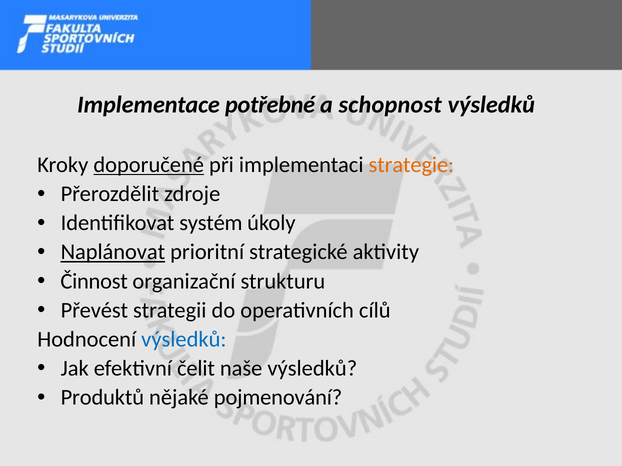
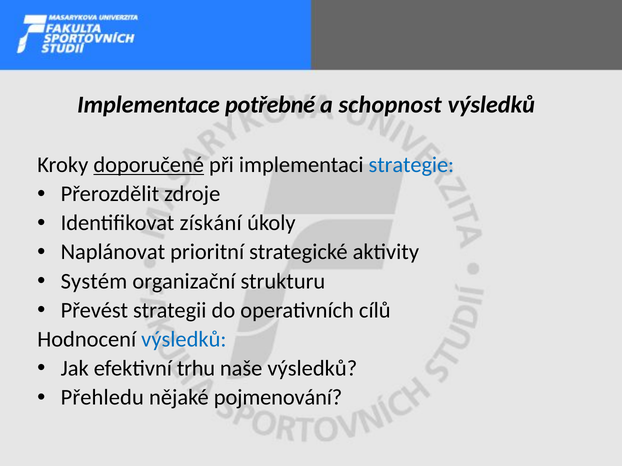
strategie colour: orange -> blue (411, 165)
systém: systém -> získání (211, 223)
Naplánovat underline: present -> none (113, 252)
Činnost: Činnost -> Systém (94, 281)
čelit: čelit -> trhu (196, 369)
Produktů: Produktů -> Přehledu (102, 398)
